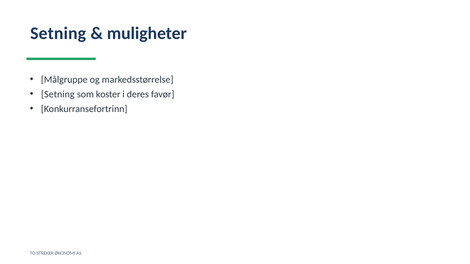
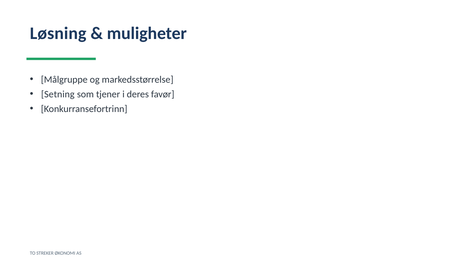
Setning: Setning -> Løsning (58, 34)
koster: koster -> tjener (108, 94)
